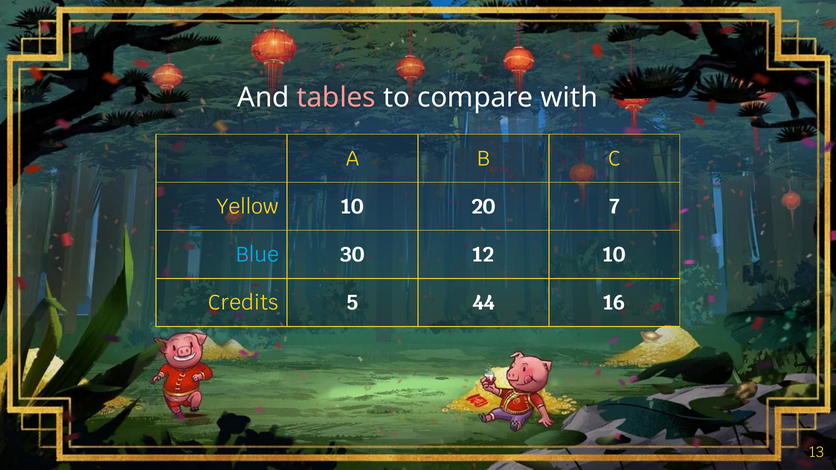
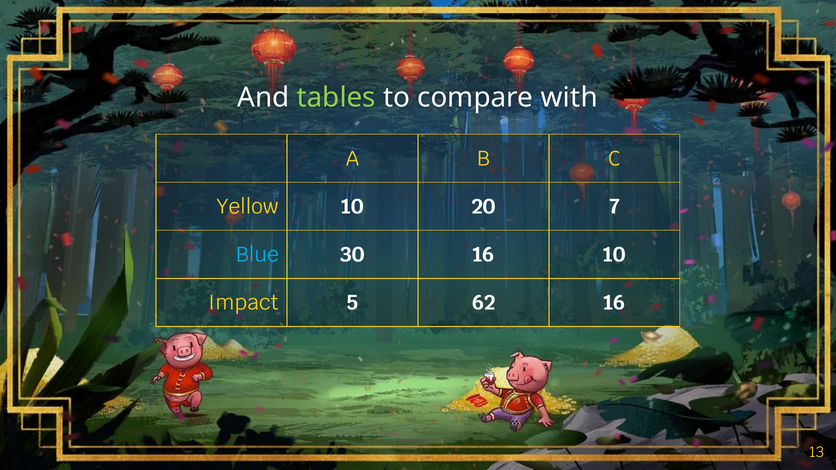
tables colour: pink -> light green (336, 98)
30 12: 12 -> 16 (484, 255)
Credits: Credits -> Impact (243, 303)
44: 44 -> 62 (484, 303)
